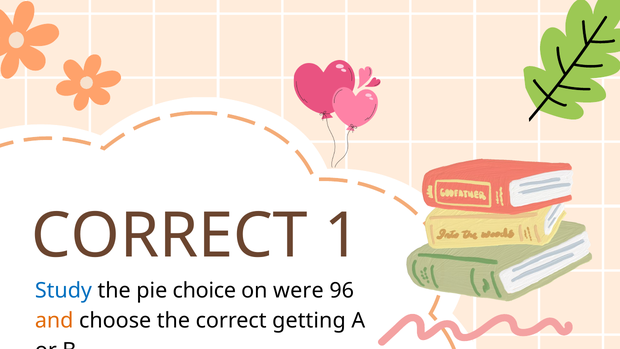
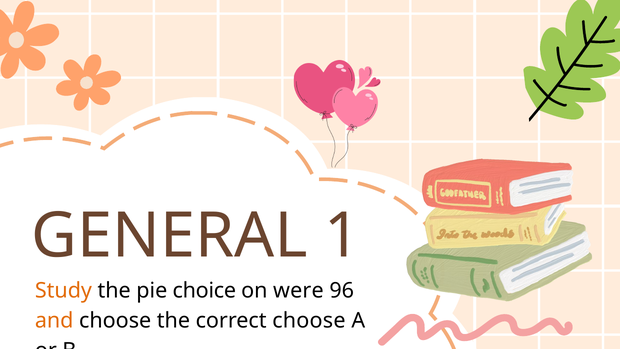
CORRECT: CORRECT -> GENERAL (169, 236)
Study colour: blue -> orange (63, 290)
correct getting: getting -> choose (309, 320)
